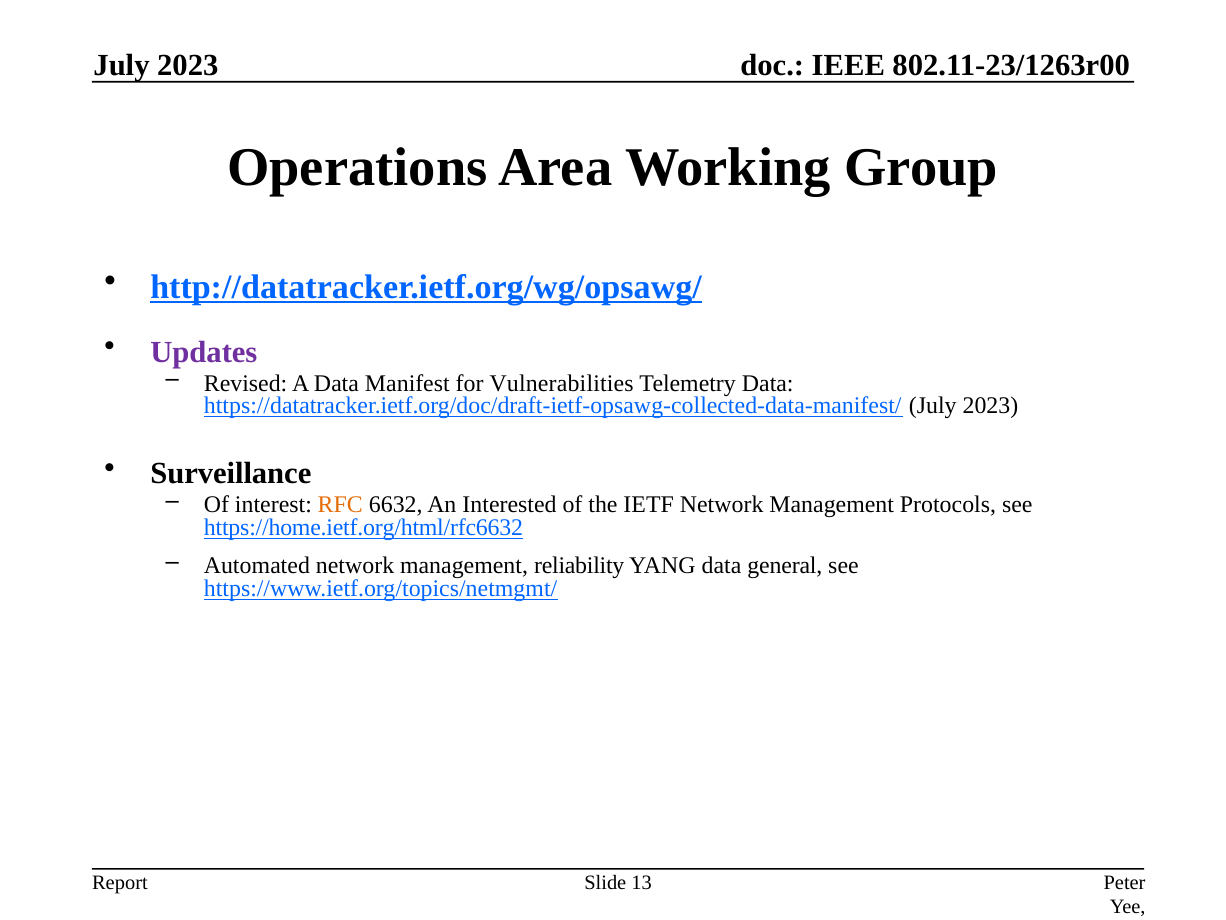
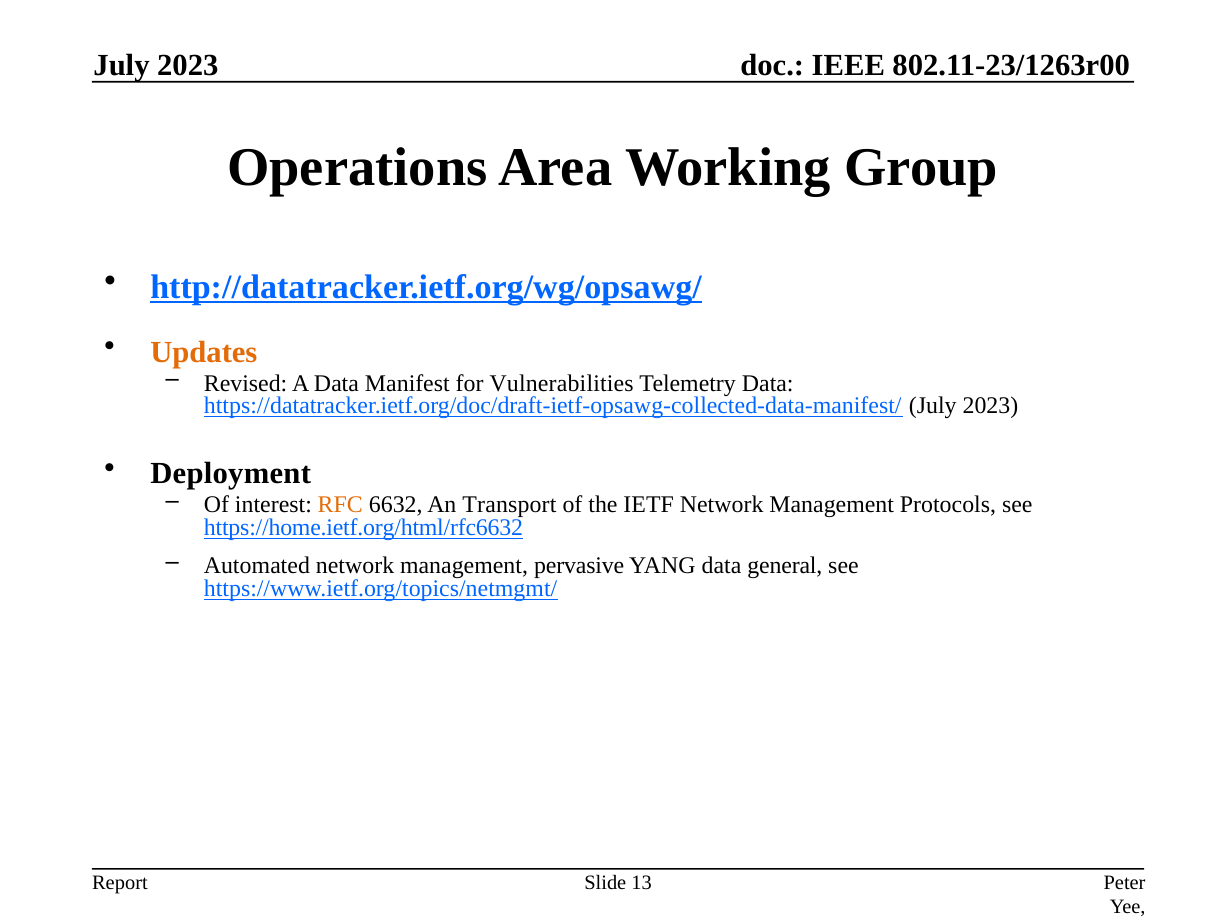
Updates colour: purple -> orange (204, 352)
Surveillance: Surveillance -> Deployment (231, 473)
Interested: Interested -> Transport (509, 505)
reliability: reliability -> pervasive (579, 565)
